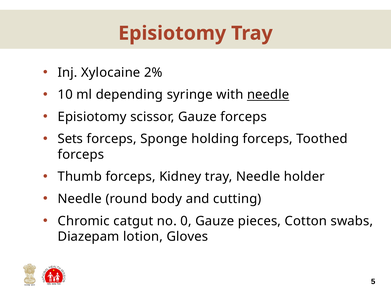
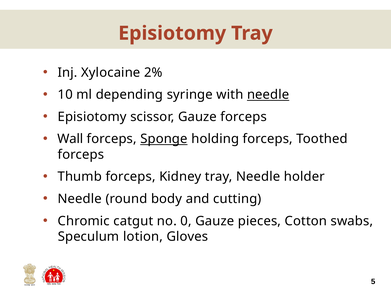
Sets: Sets -> Wall (70, 139)
Sponge underline: none -> present (164, 139)
Diazepam: Diazepam -> Speculum (89, 237)
